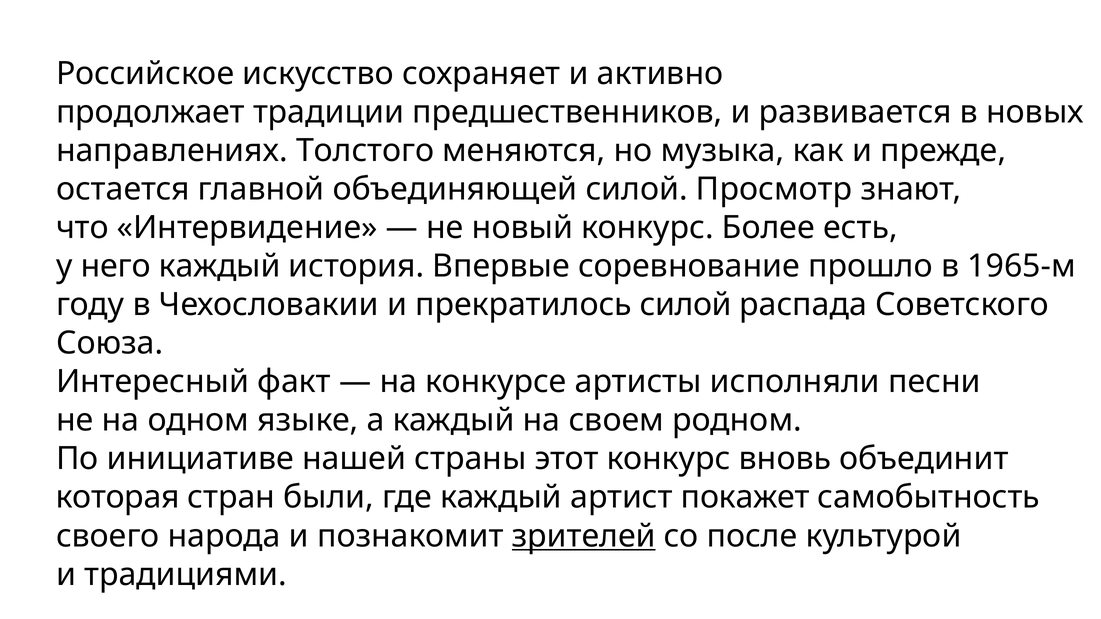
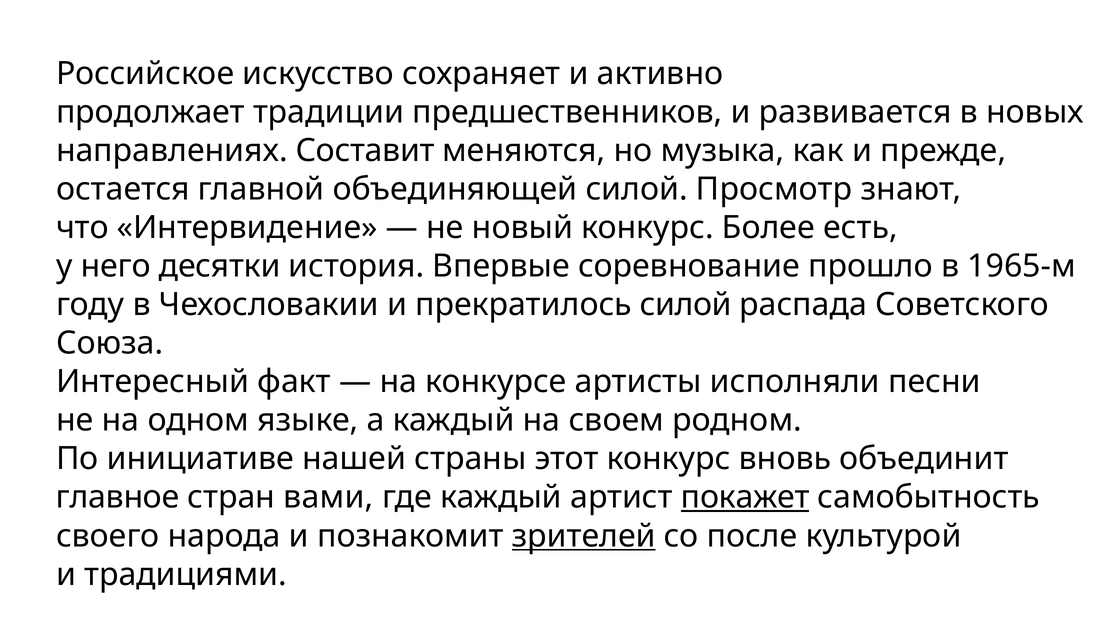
Толстого: Толстого -> Составит (365, 151)
него каждый: каждый -> десятки (220, 266)
которая: которая -> главное (118, 498)
были: были -> вами (328, 498)
покажет underline: none -> present (745, 498)
